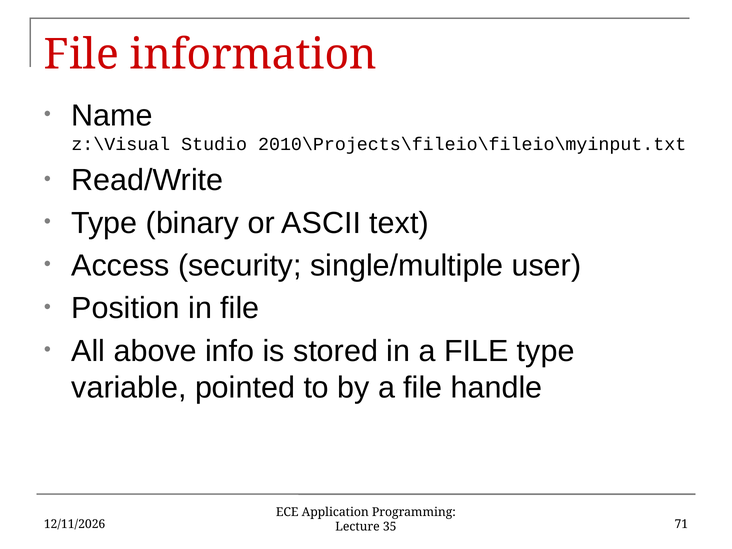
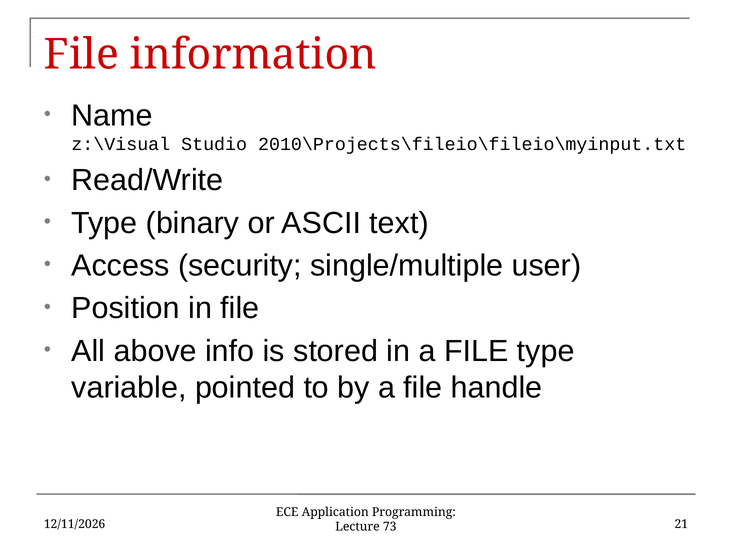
71: 71 -> 21 (681, 524)
35: 35 -> 73 (390, 527)
